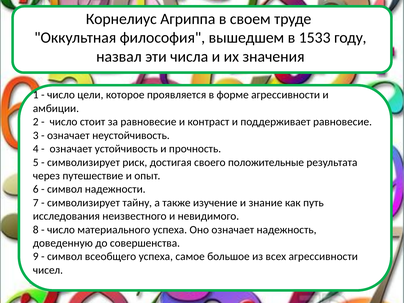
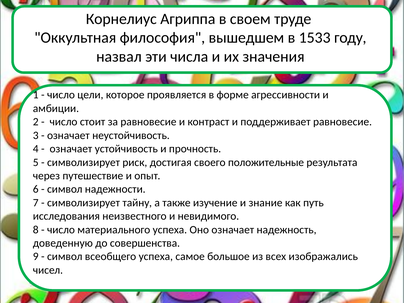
всех агрессивности: агрессивности -> изображались (323, 257)
